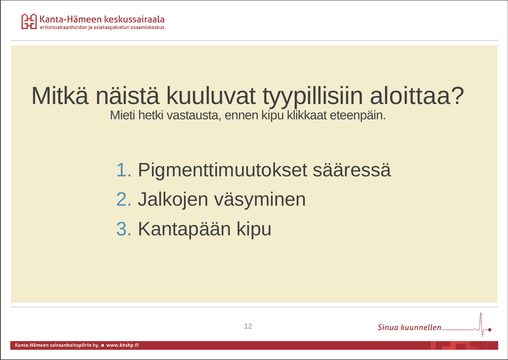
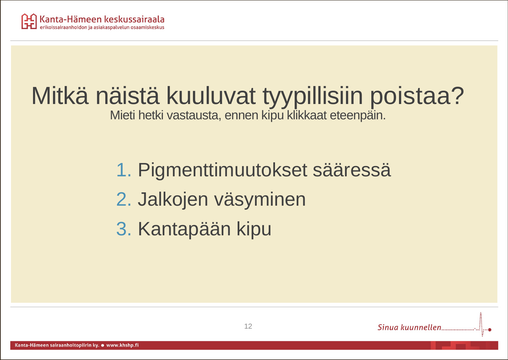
aloittaa: aloittaa -> poistaa (417, 96)
